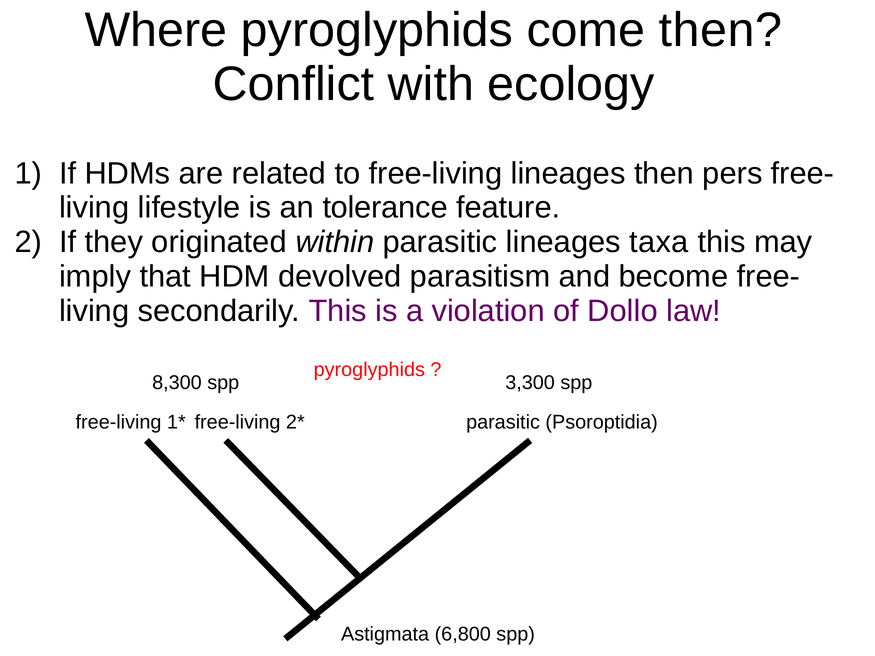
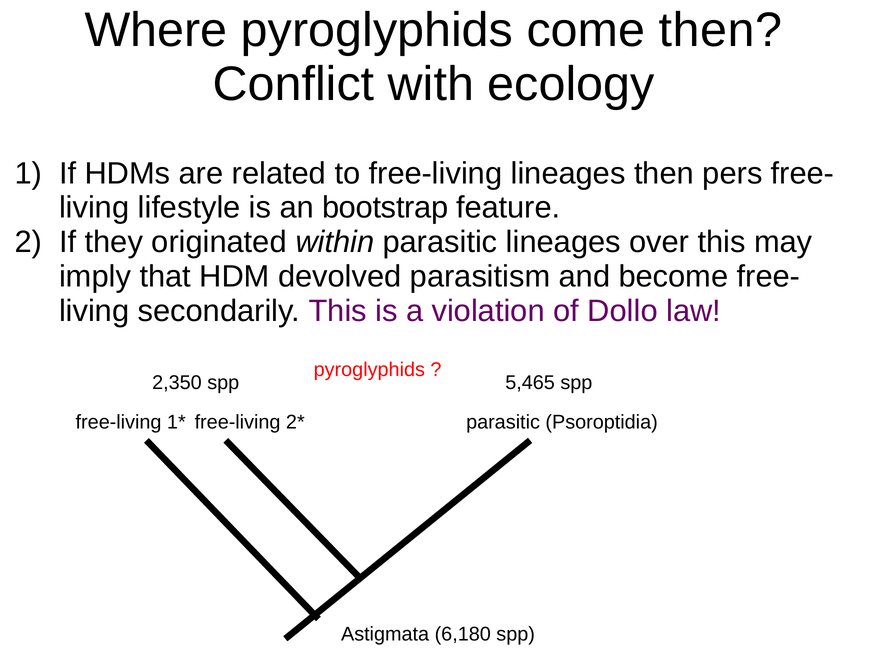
tolerance: tolerance -> bootstrap (385, 208)
taxa: taxa -> over (659, 242)
8,300: 8,300 -> 2,350 (177, 383)
3,300: 3,300 -> 5,465 (530, 383)
6,800: 6,800 -> 6,180 (463, 634)
